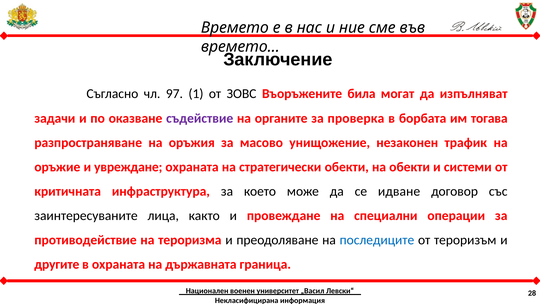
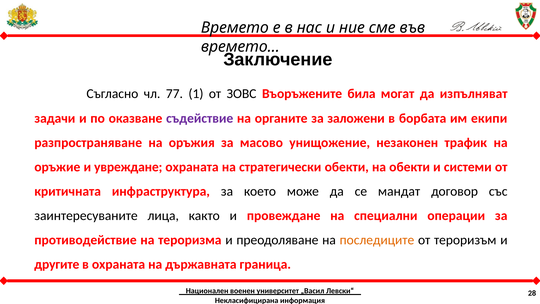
97: 97 -> 77 (174, 94)
проверка: проверка -> заложени (356, 118)
тогава: тогава -> екипи (489, 118)
идване: идване -> мандат (399, 191)
последиците colour: blue -> orange (377, 240)
